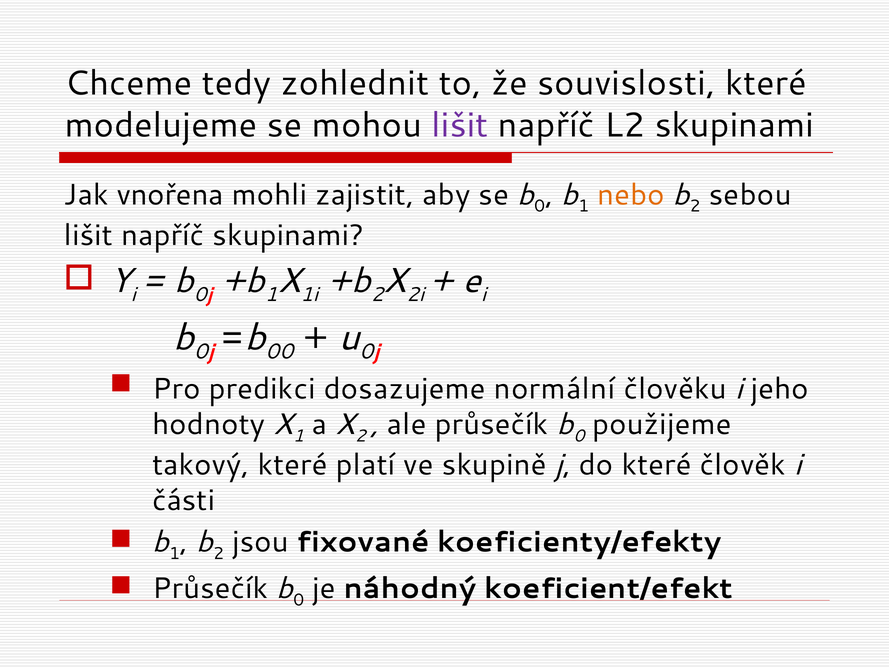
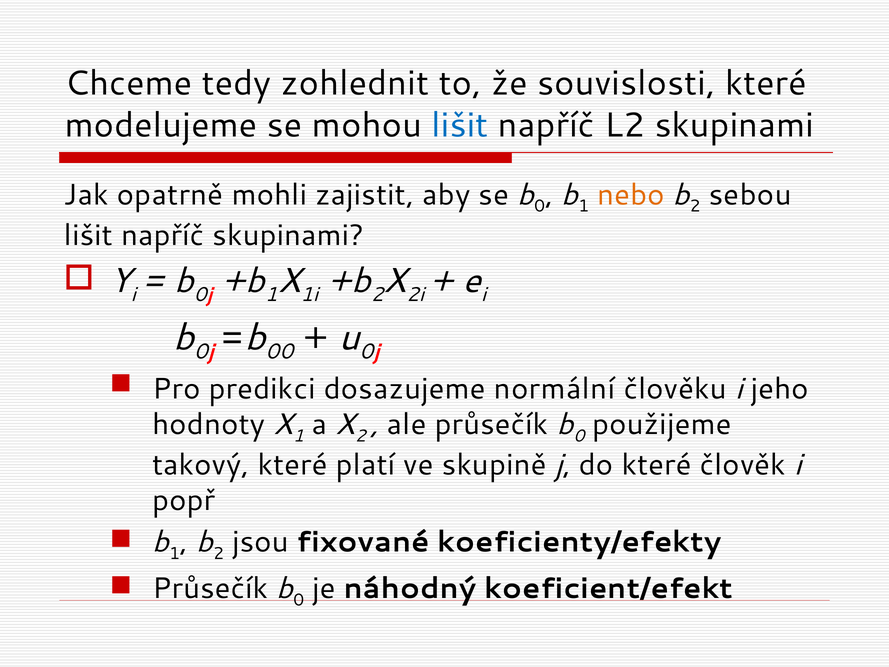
lišit colour: purple -> blue (460, 125)
vnořena: vnořena -> opatrně (170, 195)
části: části -> popř (184, 500)
